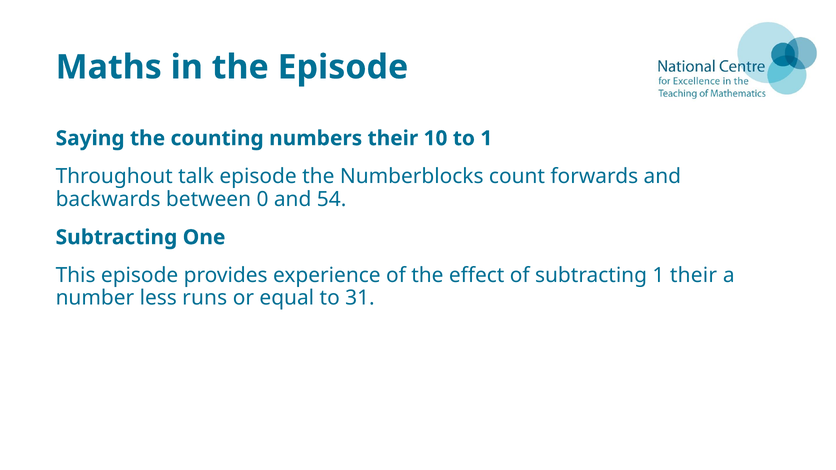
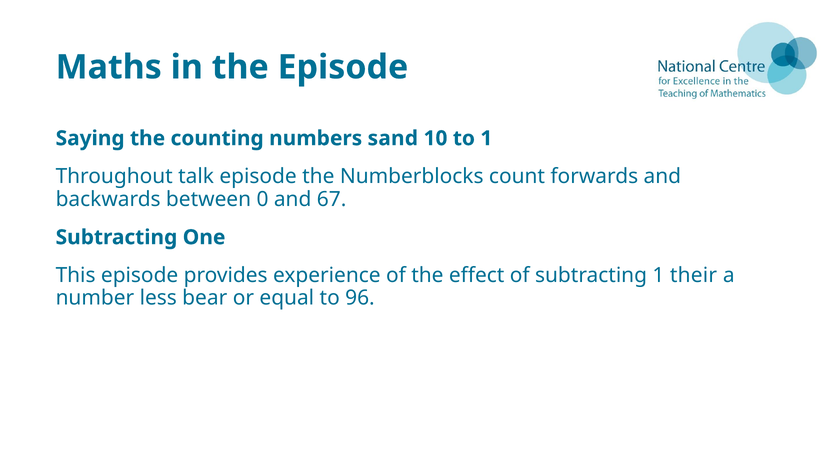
numbers their: their -> sand (393, 138)
54: 54 -> 67 (332, 199)
runs: runs -> bear (205, 298)
31: 31 -> 96 (360, 298)
